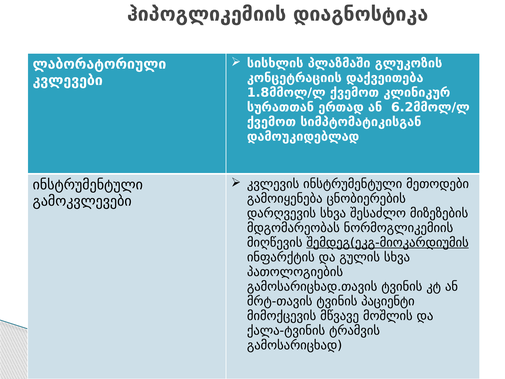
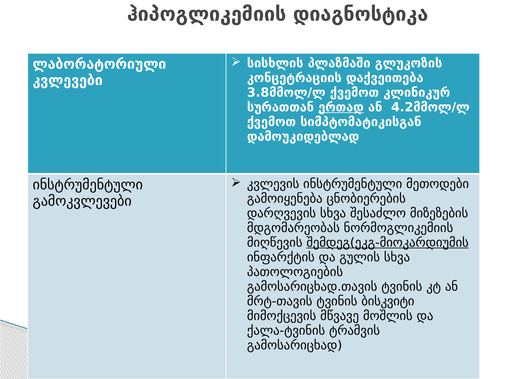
1.8მმოლ/ლ: 1.8მმოლ/ლ -> 3.8მმოლ/ლ (286, 93)
ერთად underline: none -> present (341, 107)
6.2მმოლ/ლ: 6.2მმოლ/ლ -> 4.2მმოლ/ლ (430, 107)
პაციენტი: პაციენტი -> ბისკვიტი (388, 301)
